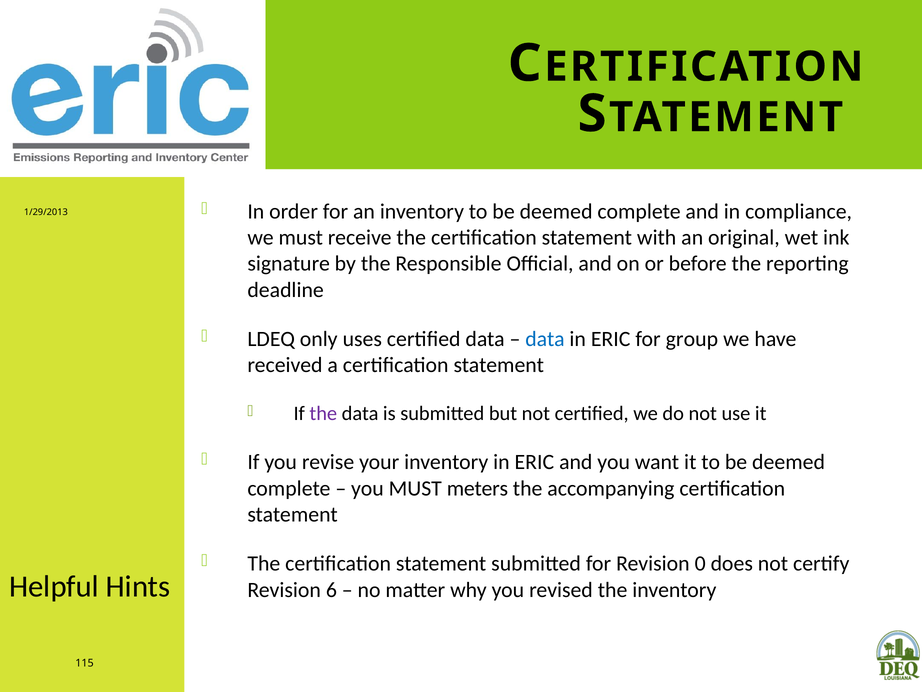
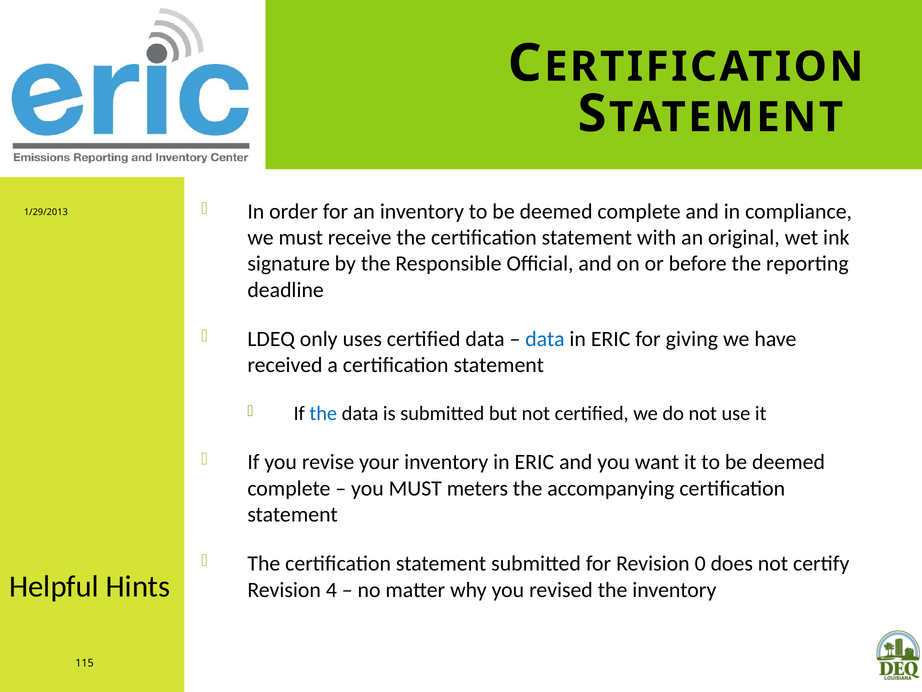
group: group -> giving (692, 339)
the colour: purple -> blue (323, 413)
6: 6 -> 4 (331, 589)
